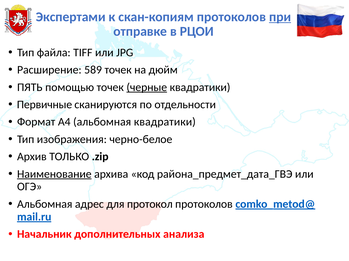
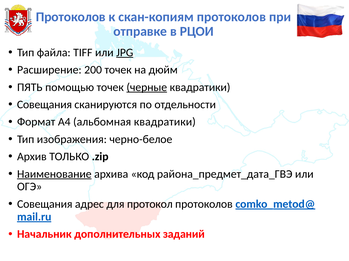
Экспертами: Экспертами -> Протоколов (71, 17)
при underline: present -> none (280, 17)
JPG underline: none -> present (125, 53)
589: 589 -> 200 (93, 70)
Первичные: Первичные -> Совещания (44, 105)
Альбомная: Альбомная -> Совещания (45, 205)
анализа: анализа -> заданий (184, 235)
